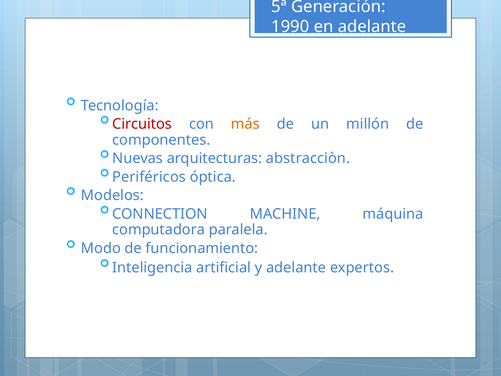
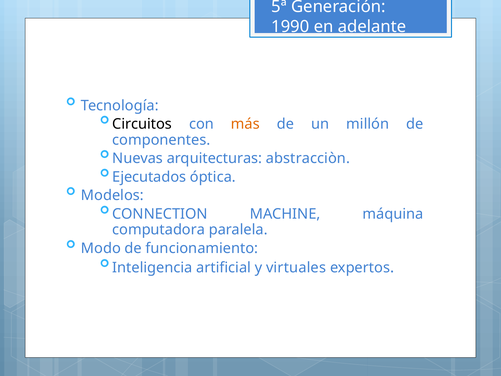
Circuitos colour: red -> black (142, 124)
Periféricos: Periféricos -> Ejecutados (149, 177)
y adelante: adelante -> virtuales (296, 268)
